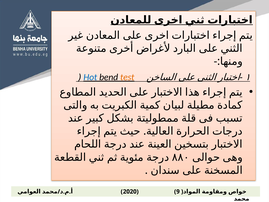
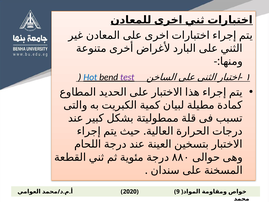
test colour: orange -> purple (127, 77)
